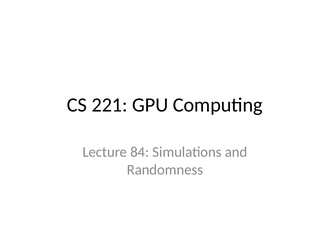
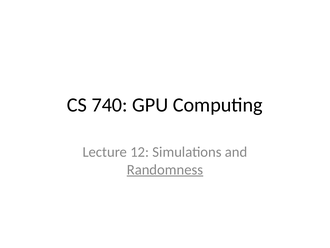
221: 221 -> 740 (110, 105)
84: 84 -> 12 (140, 152)
Randomness underline: none -> present (165, 169)
